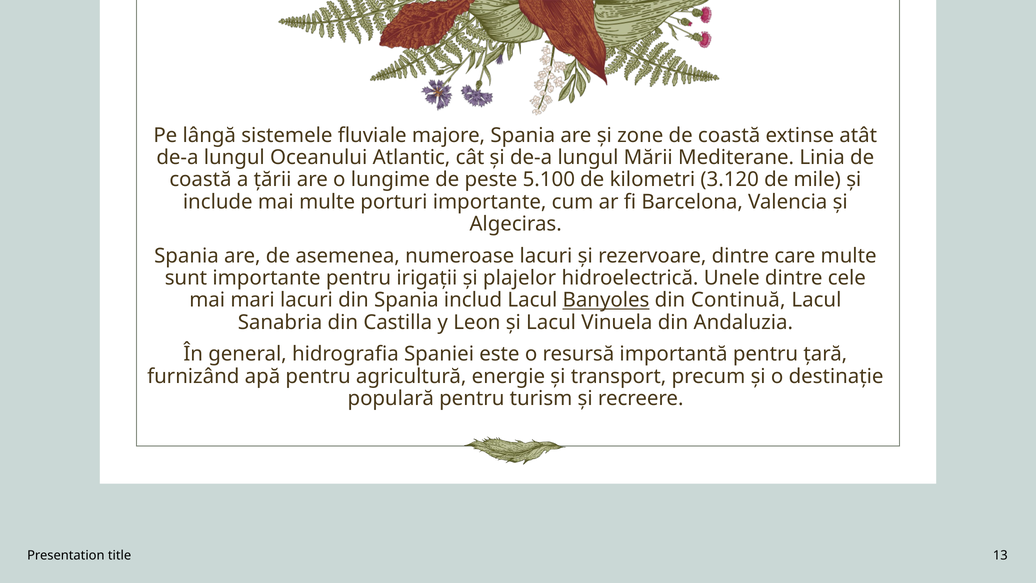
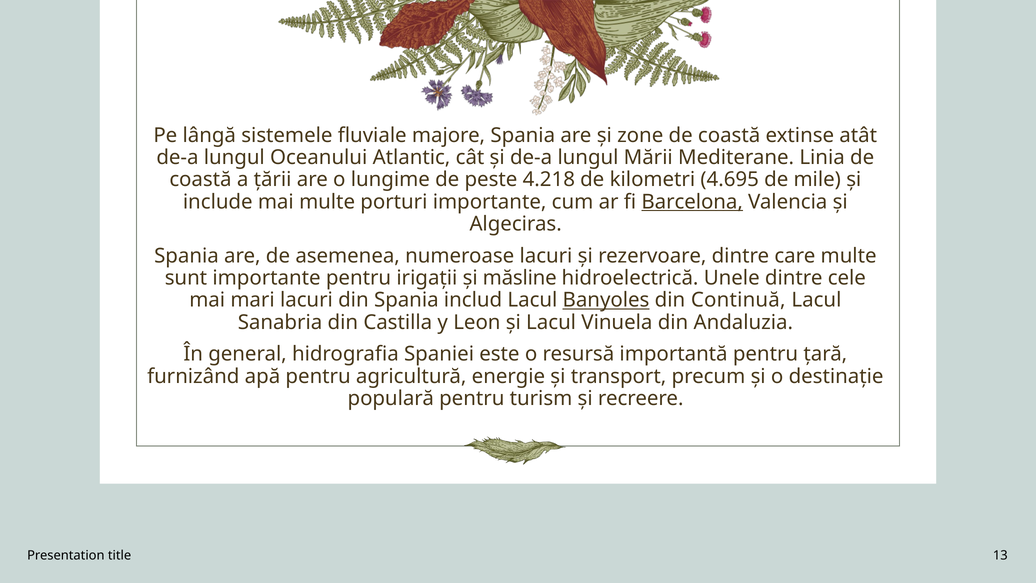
5.100: 5.100 -> 4.218 (549, 180)
3.120: 3.120 -> 4.695 (730, 180)
Barcelona underline: none -> present (692, 202)
plajelor: plajelor -> măsline (520, 278)
